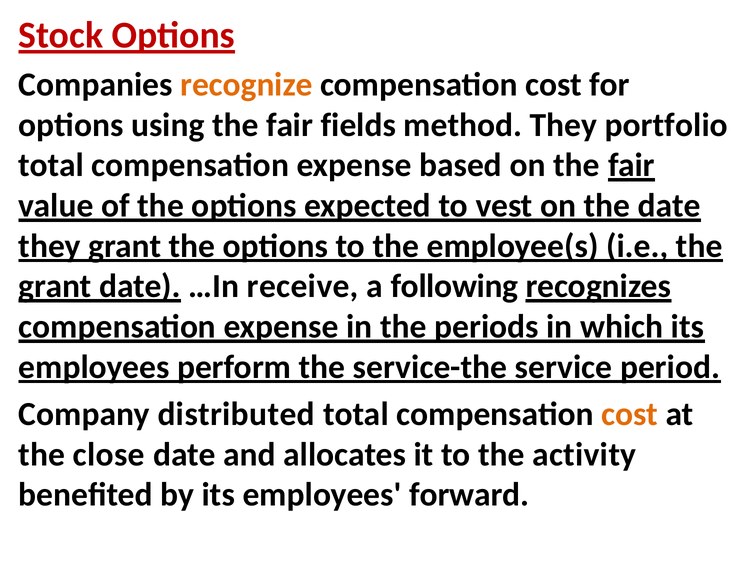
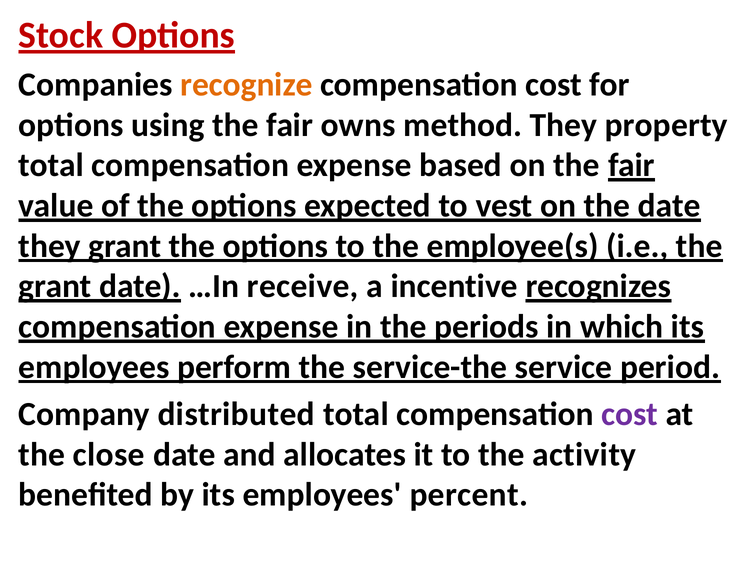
fields: fields -> owns (358, 125)
portfolio: portfolio -> property (666, 125)
following: following -> incentive (454, 286)
cost colour: orange -> purple (630, 414)
forward: forward -> percent (469, 494)
